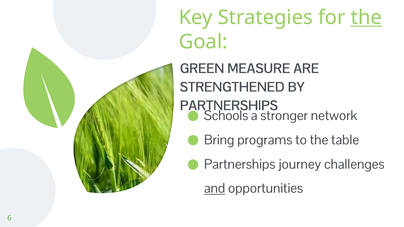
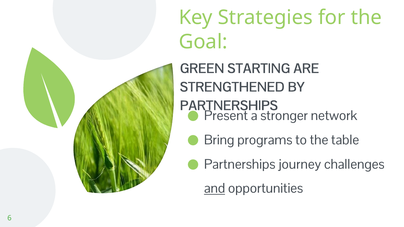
the underline: present -> none (366, 18)
MEASURE: MEASURE -> STARTING (259, 69)
Schools: Schools -> Present (226, 116)
